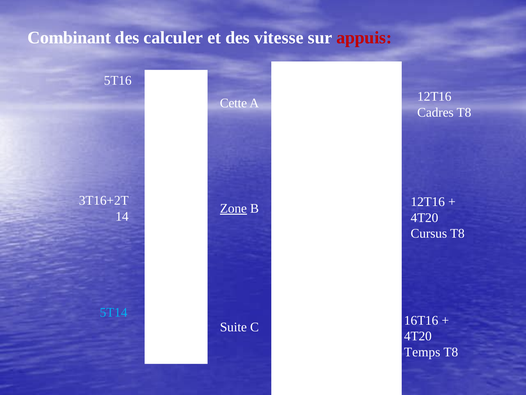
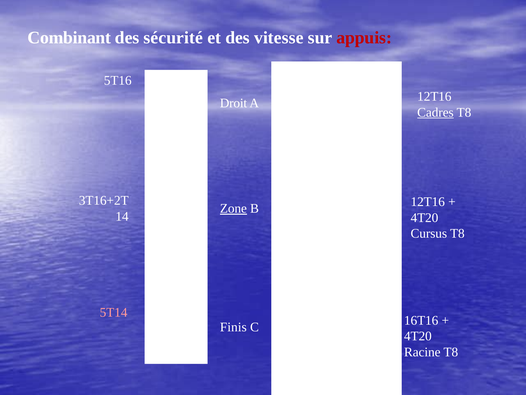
calculer: calculer -> sécurité (173, 38)
Cette: Cette -> Droit (233, 103)
Cadres underline: none -> present (435, 112)
5T14 colour: light blue -> pink (114, 312)
Suite: Suite -> Finis (233, 327)
Temps: Temps -> Racine (422, 352)
